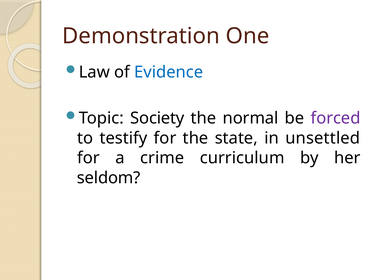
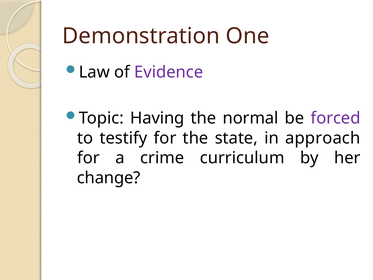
Evidence colour: blue -> purple (169, 72)
Society: Society -> Having (157, 118)
unsettled: unsettled -> approach (323, 138)
seldom: seldom -> change (109, 178)
